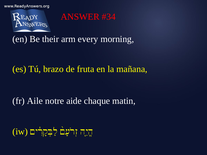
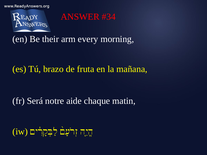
Aile: Aile -> Será (35, 101)
